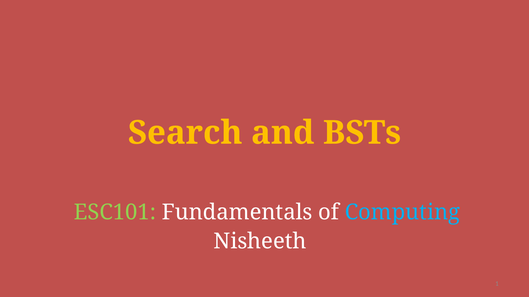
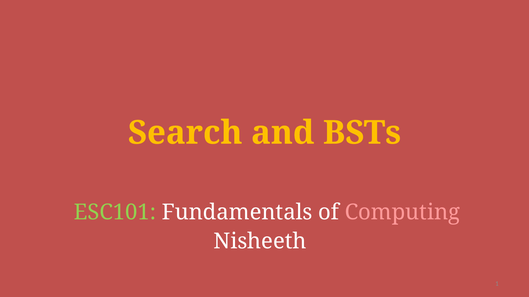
Computing colour: light blue -> pink (402, 212)
